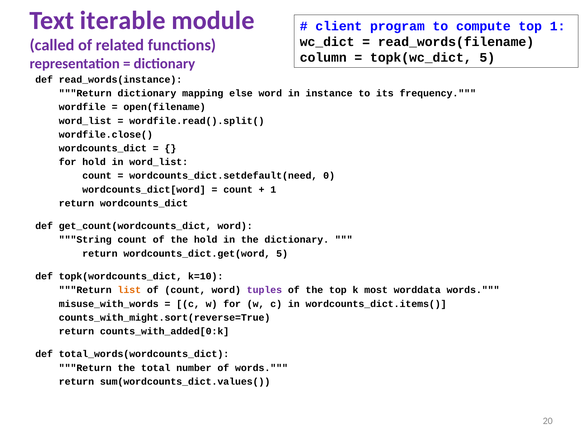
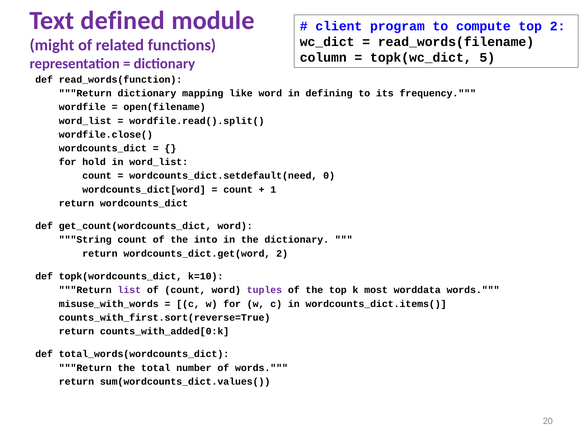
iterable: iterable -> defined (123, 20)
top 1: 1 -> 2 (558, 26)
called: called -> might (52, 45)
read_words(instance: read_words(instance -> read_words(function (120, 80)
else: else -> like (241, 93)
instance: instance -> defining (329, 93)
the hold: hold -> into (206, 240)
wordcounts_dict.get(word 5: 5 -> 2 (282, 253)
list colour: orange -> purple (129, 290)
counts_with_might.sort(reverse=True: counts_with_might.sort(reverse=True -> counts_with_first.sort(reverse=True (165, 318)
